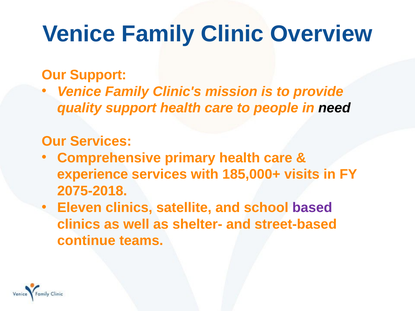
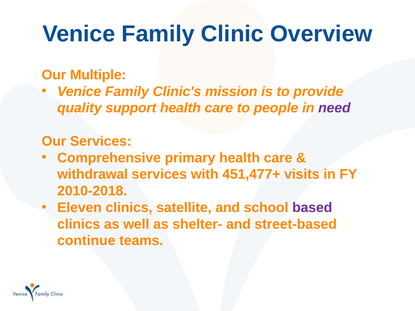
Our Support: Support -> Multiple (98, 75)
need colour: black -> purple (334, 108)
experience: experience -> withdrawal (93, 175)
185,000+: 185,000+ -> 451,477+ (251, 175)
2075-2018: 2075-2018 -> 2010-2018 (92, 191)
